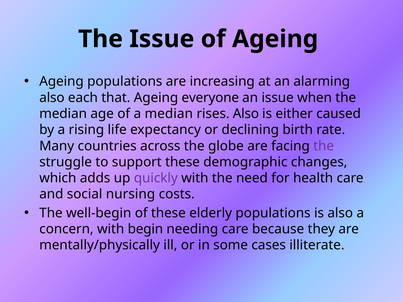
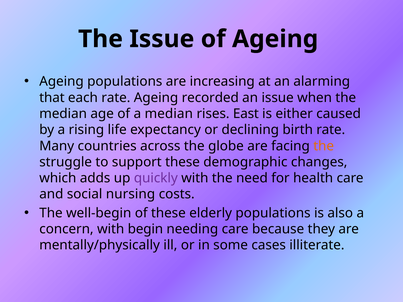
also: also -> that (52, 98)
each that: that -> rate (116, 98)
everyone: everyone -> recorded (210, 98)
rises Also: Also -> East (246, 114)
the colour: purple -> orange (324, 146)
